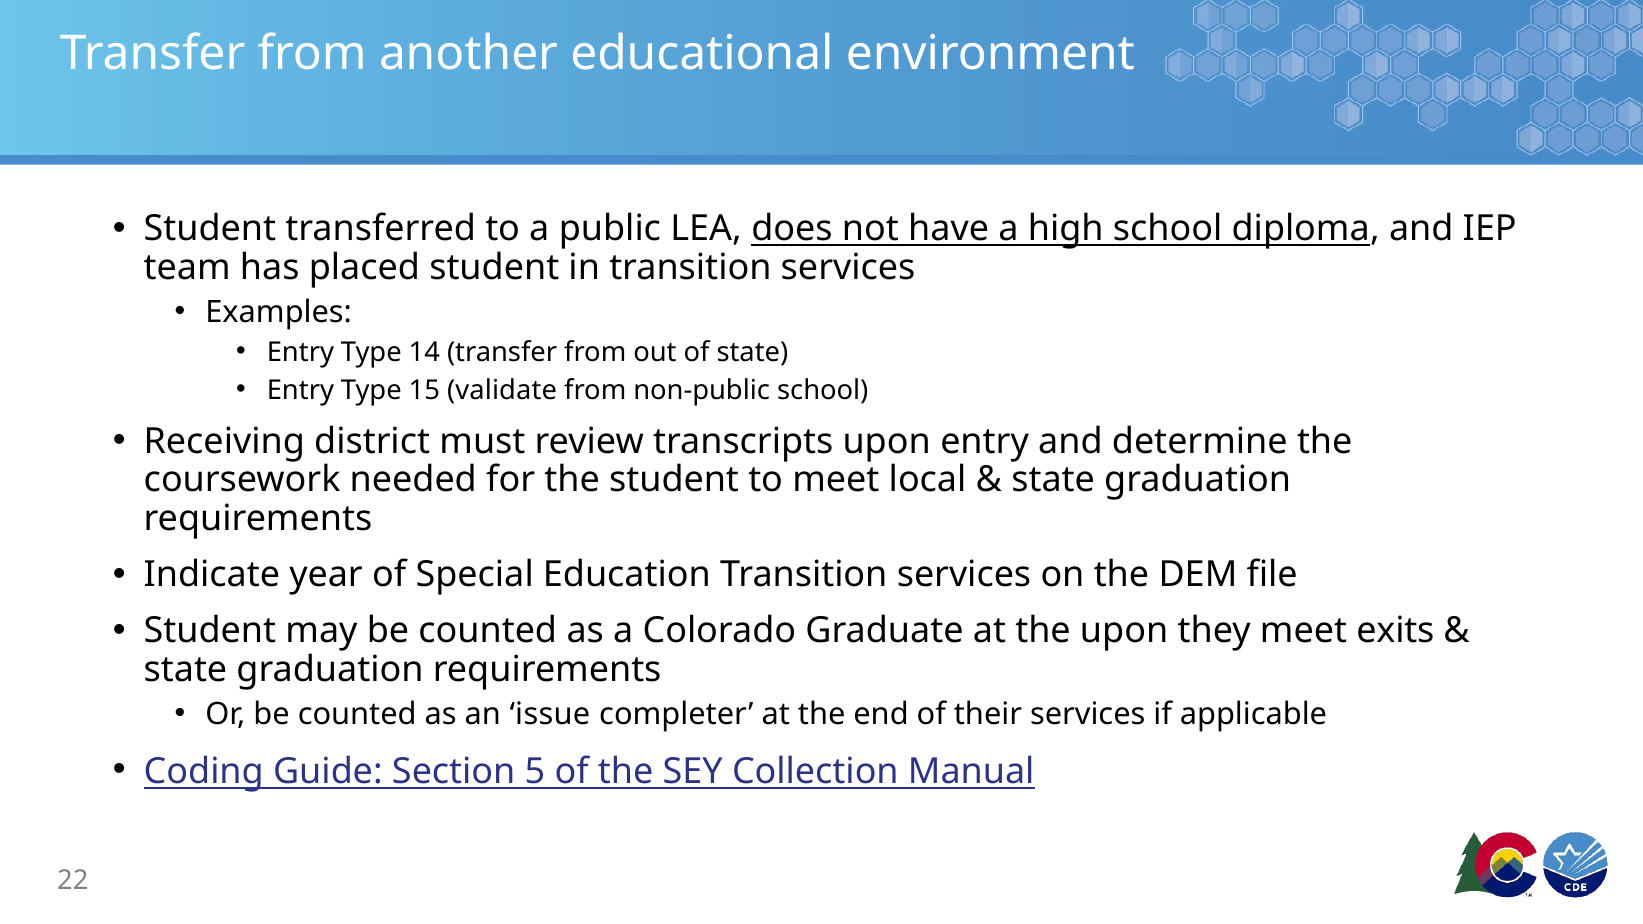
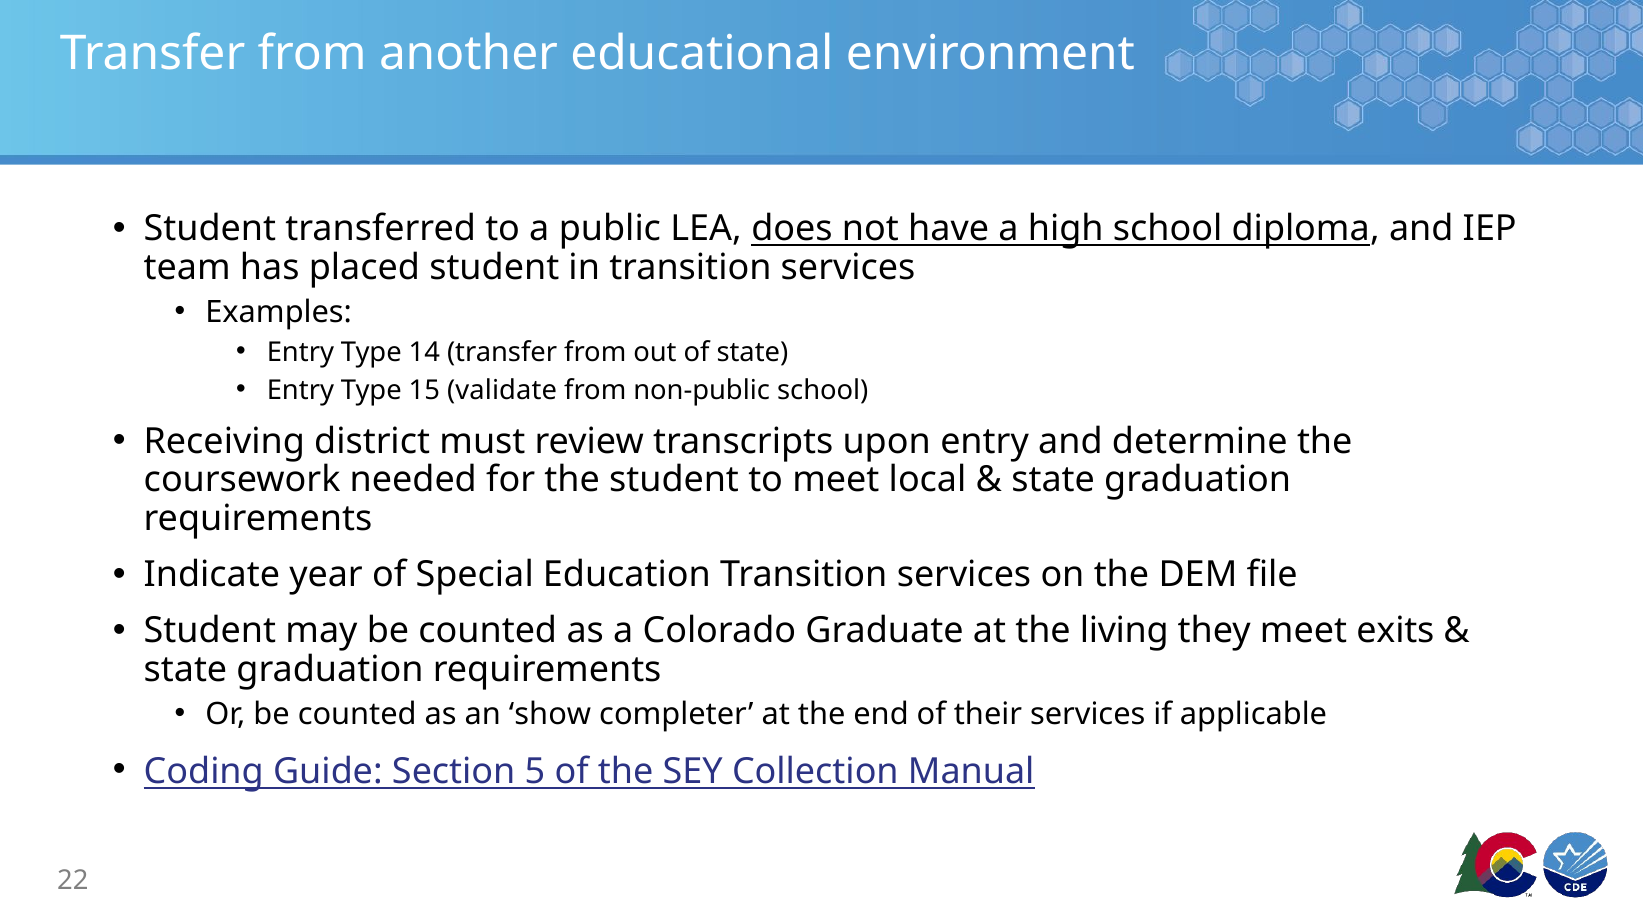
the upon: upon -> living (1124, 631)
issue: issue -> show (550, 714)
